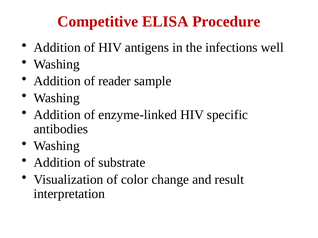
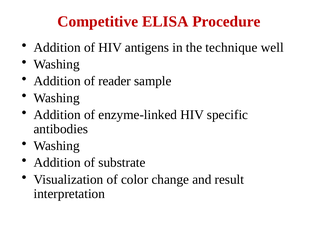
infections: infections -> technique (231, 48)
